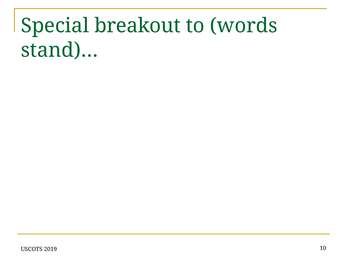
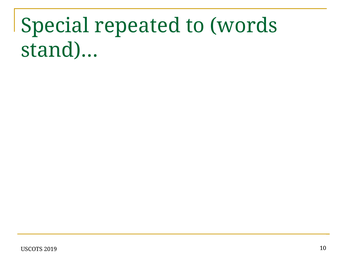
breakout: breakout -> repeated (137, 26)
